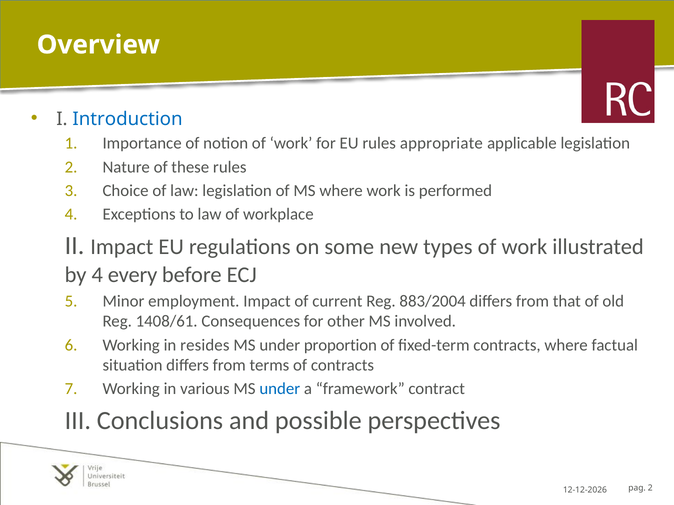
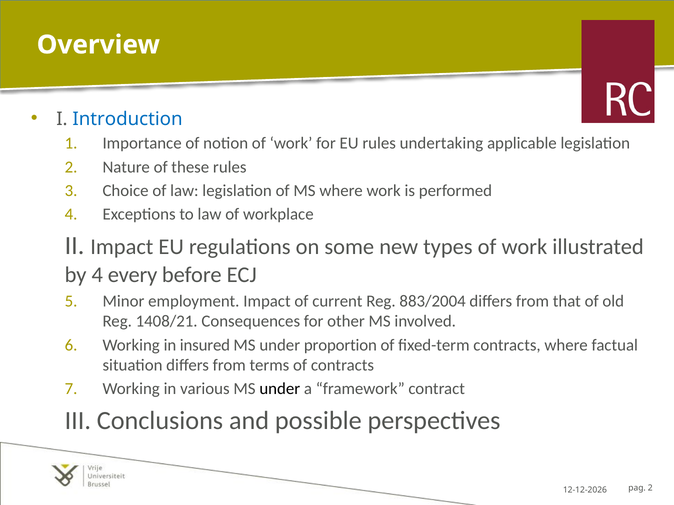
appropriate: appropriate -> undertaking (441, 144)
1408/61: 1408/61 -> 1408/21 (167, 322)
resides: resides -> insured (205, 345)
under colour: blue -> black (280, 389)
